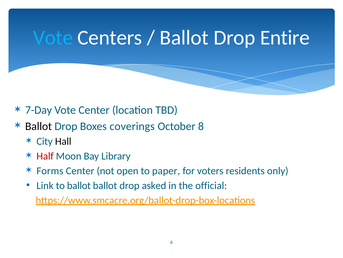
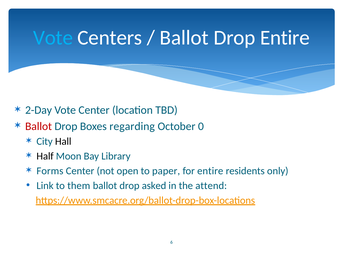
7-Day: 7-Day -> 2-Day (39, 110)
Ballot colour: black -> red (39, 126)
coverings: coverings -> regarding (132, 126)
8: 8 -> 0 (201, 126)
Half colour: red -> black (45, 156)
for voters: voters -> entire (210, 170)
to ballot: ballot -> them (79, 185)
official: official -> attend (211, 185)
